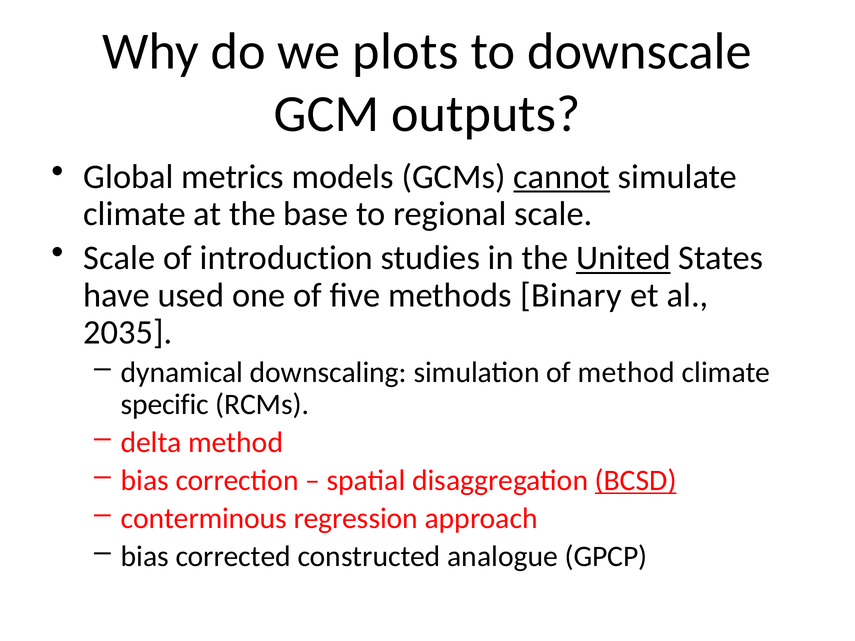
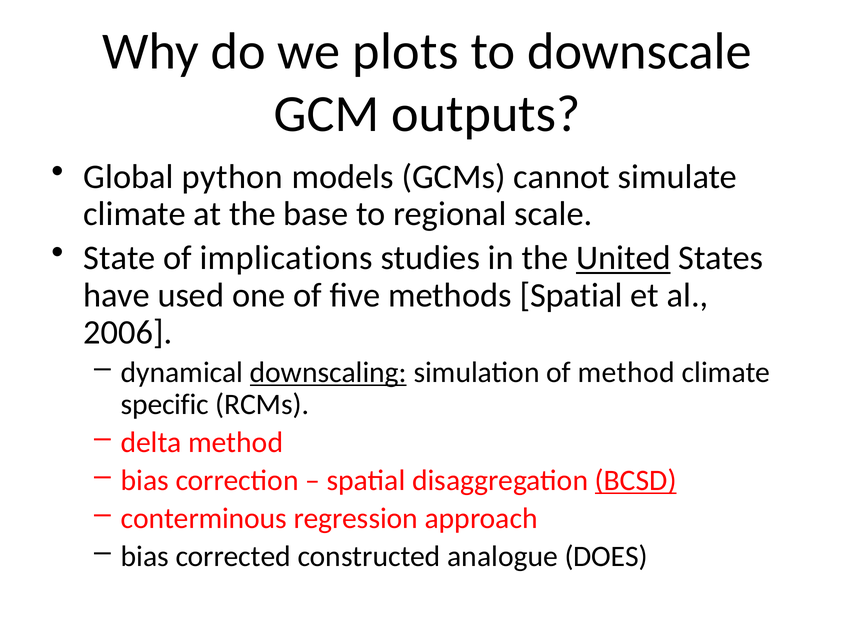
metrics: metrics -> python (232, 177)
cannot underline: present -> none (562, 177)
Scale: Scale -> State (119, 258)
introduction: introduction -> implications (286, 258)
methods Binary: Binary -> Spatial (571, 295)
2035: 2035 -> 2006 (128, 333)
downscaling underline: none -> present (328, 373)
GPCP: GPCP -> DOES (606, 557)
